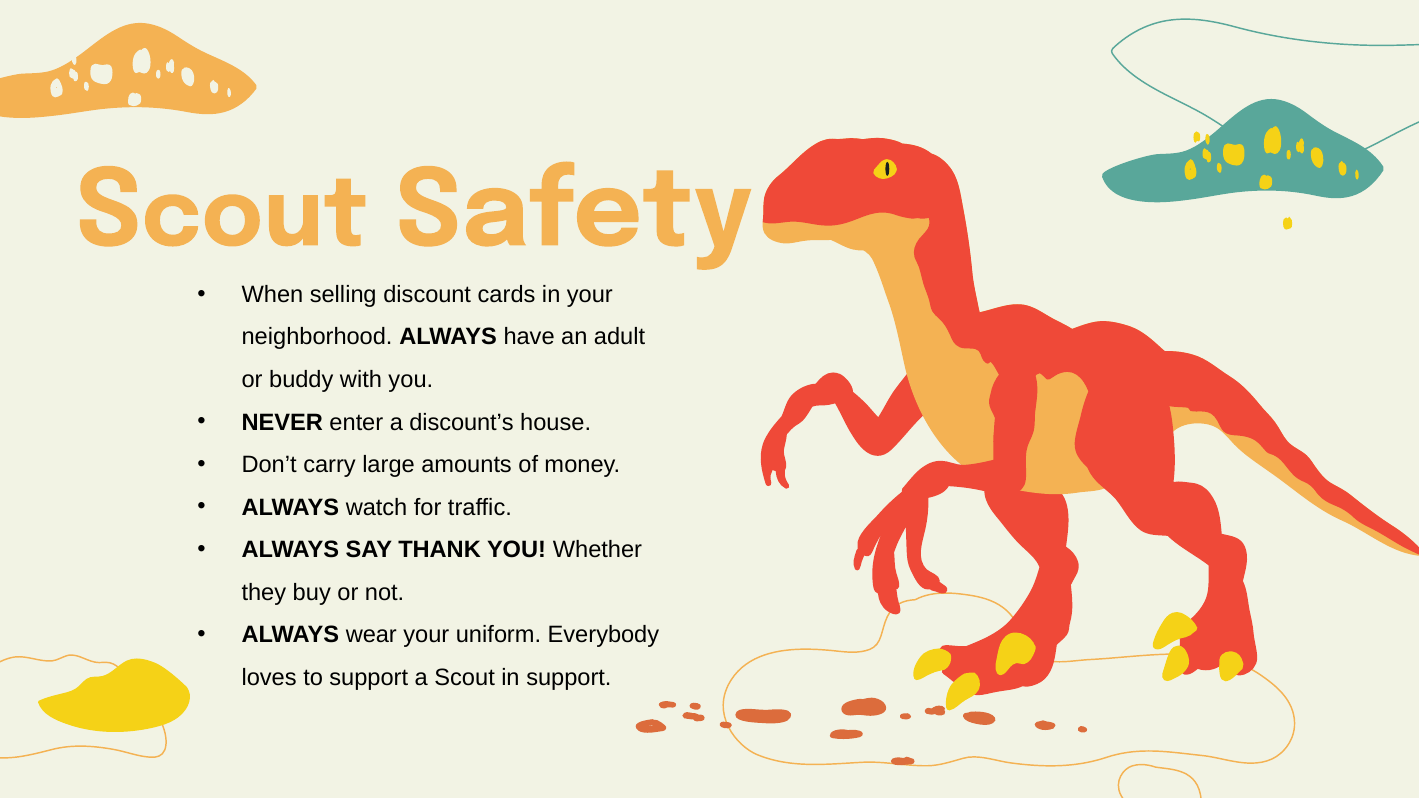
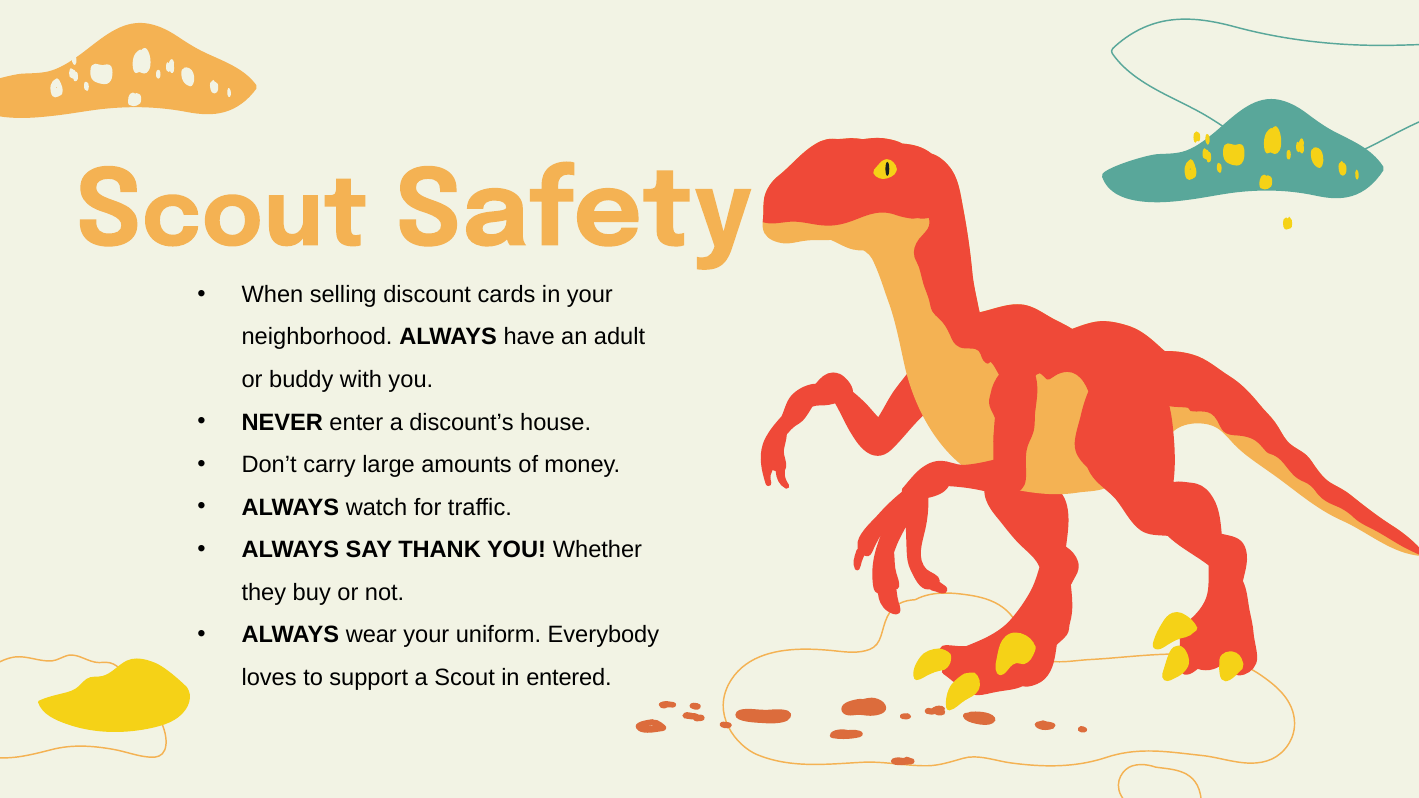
in support: support -> entered (569, 678)
